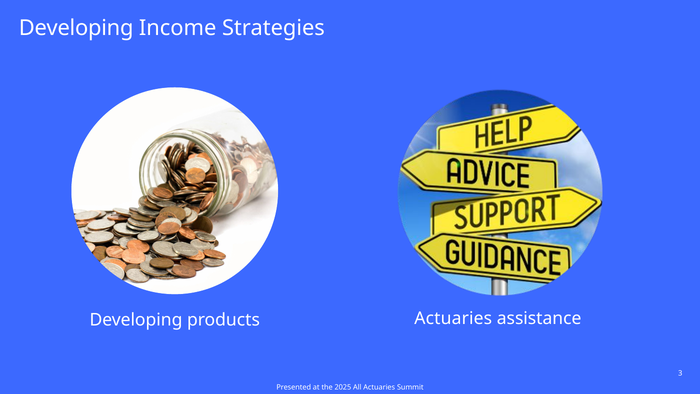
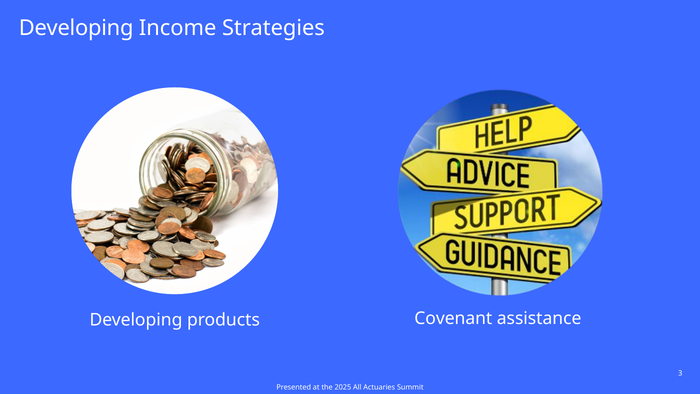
Actuaries: Actuaries -> Covenant (453, 318)
